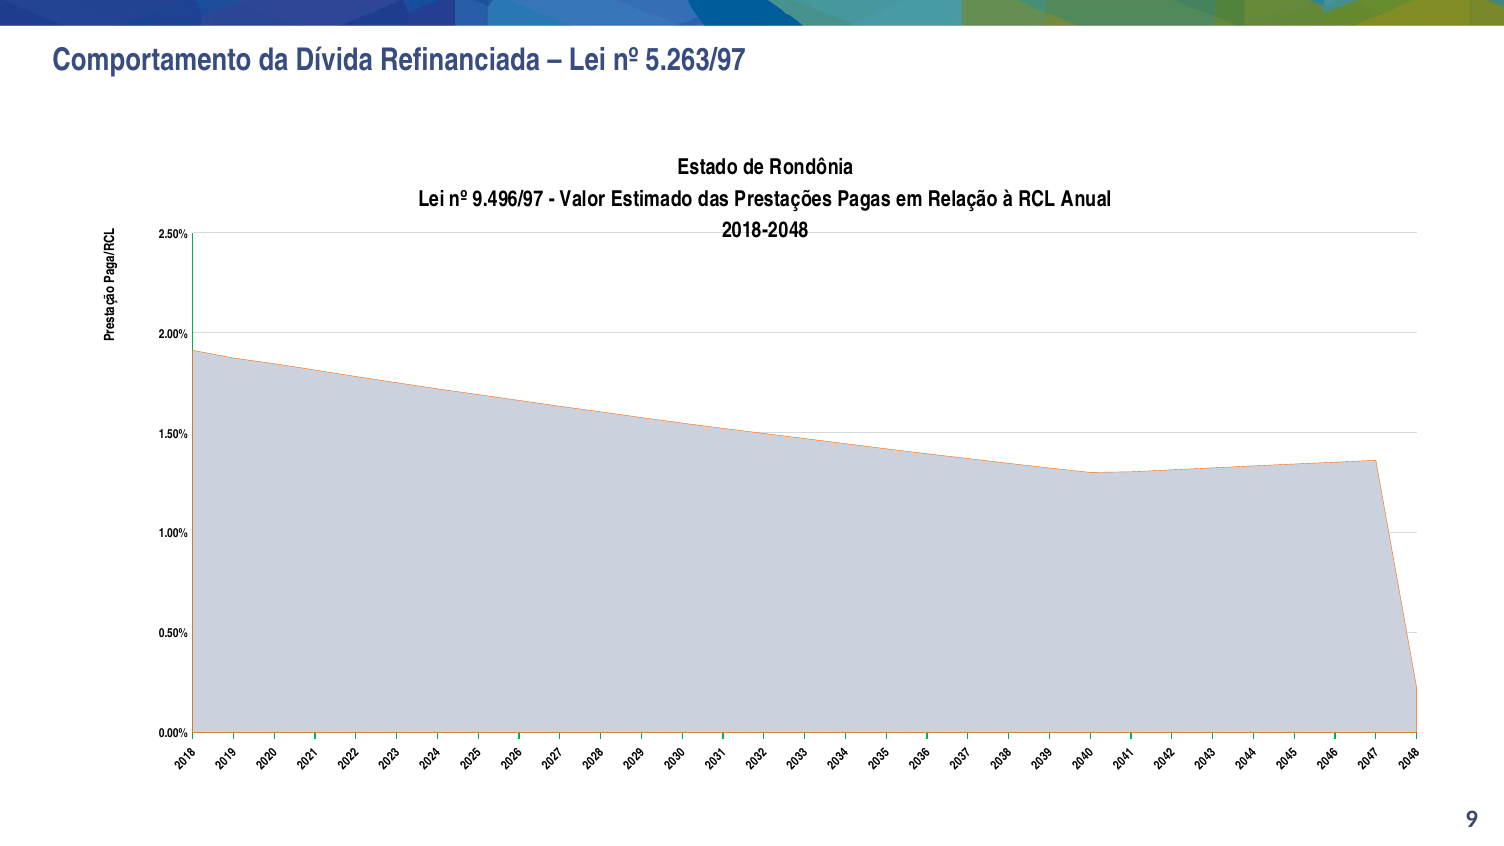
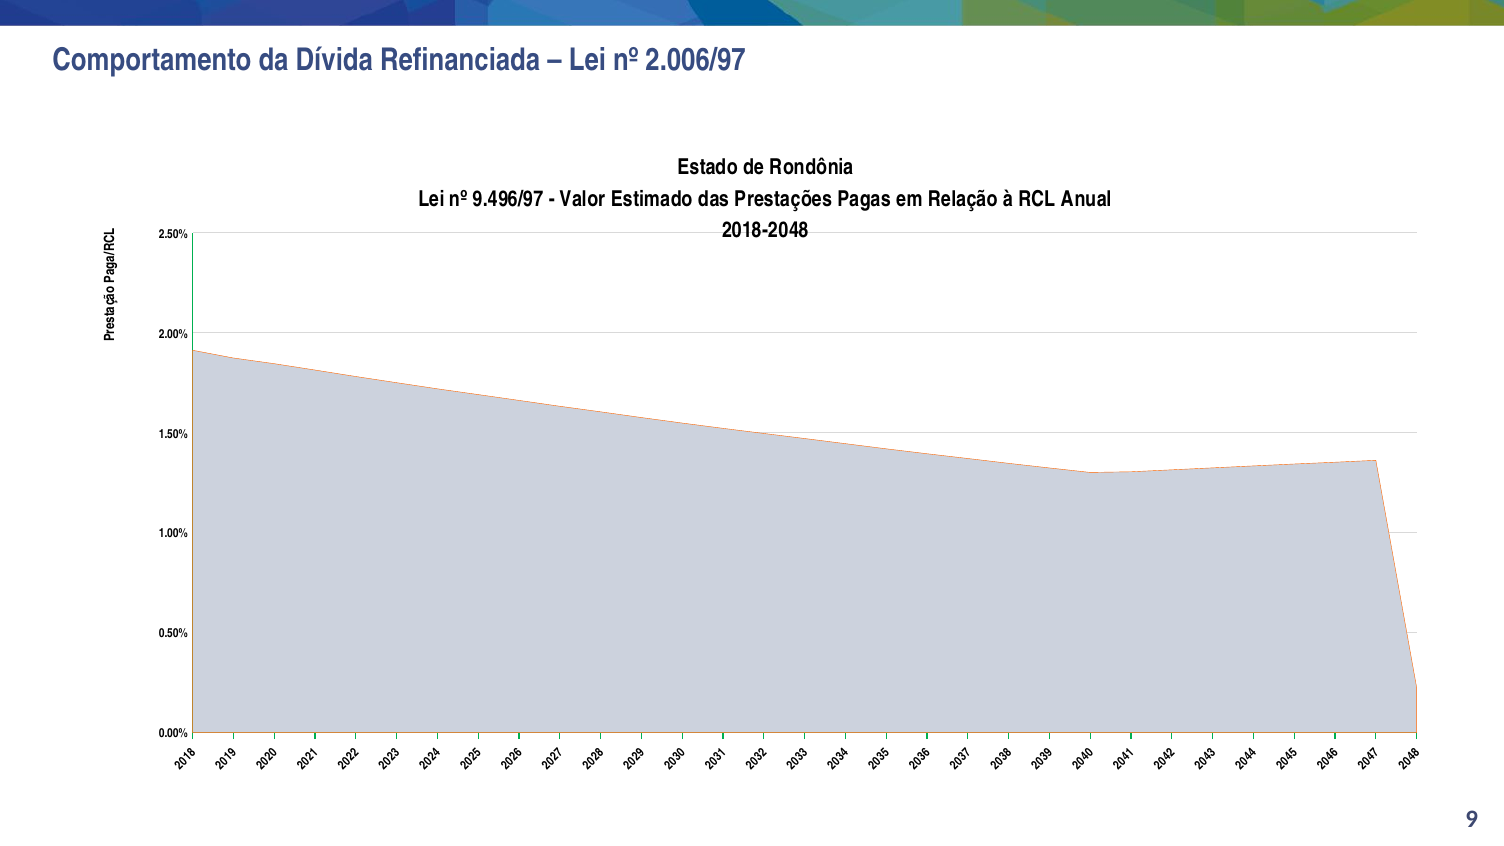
5.263/97: 5.263/97 -> 2.006/97 (696, 60)
